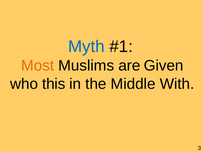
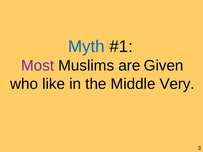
Most colour: orange -> purple (38, 66)
this: this -> like (54, 84)
With: With -> Very (177, 84)
